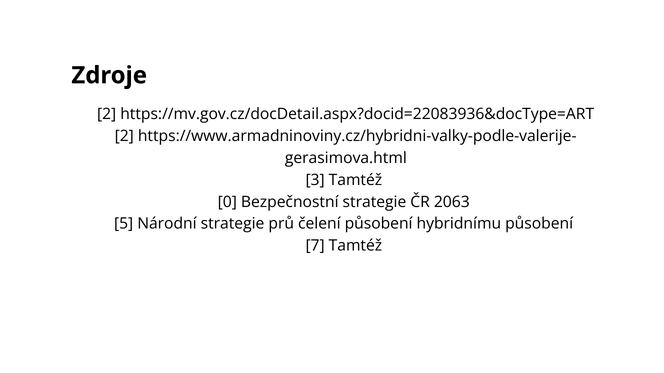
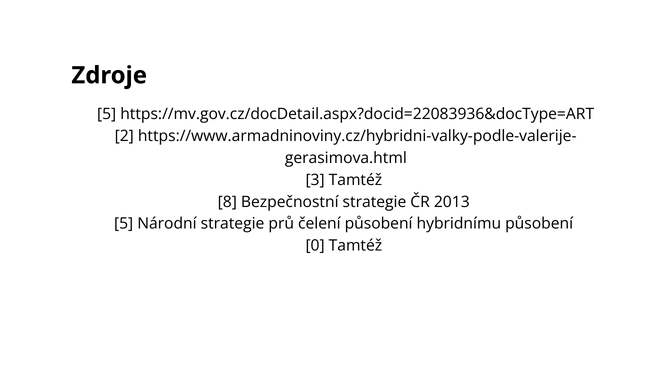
2: 2 -> 5 (107, 114)
0: 0 -> 8 (227, 202)
2063: 2063 -> 2013 (452, 202)
7: 7 -> 0 (315, 246)
